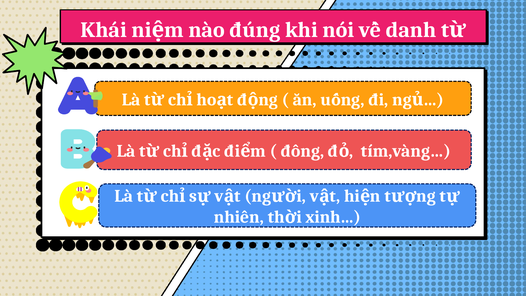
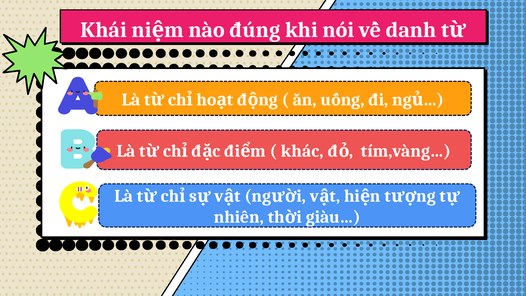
đống: đống -> khác (302, 151)
xinh…: xinh… -> giàu… (333, 217)
